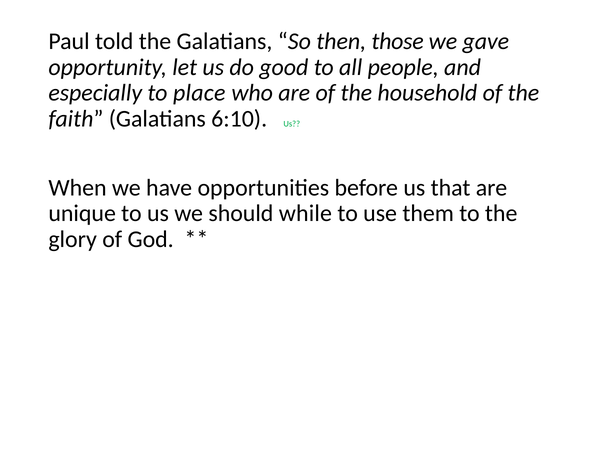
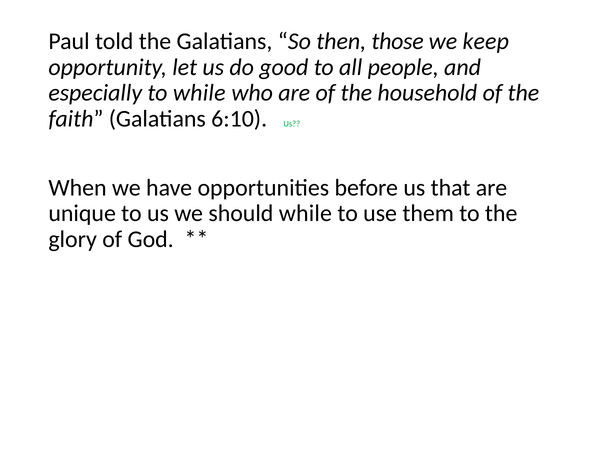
gave: gave -> keep (486, 41)
to place: place -> while (199, 93)
